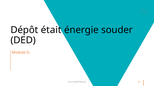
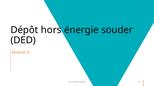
était: était -> hors (51, 30)
